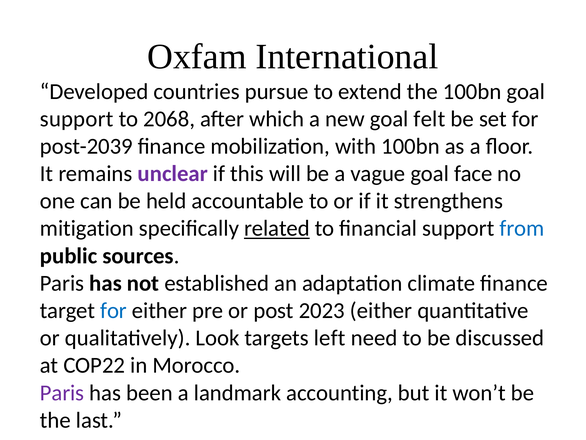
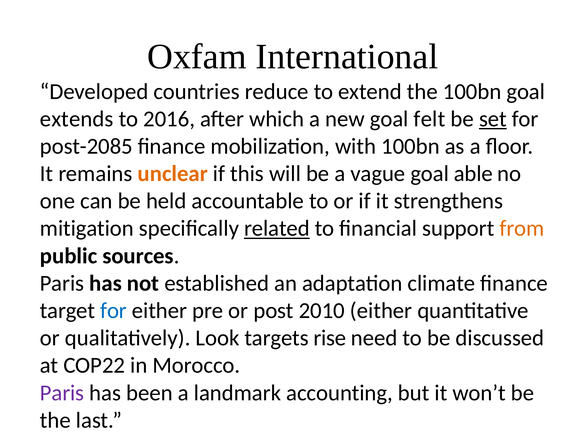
pursue: pursue -> reduce (277, 91)
support: support -> extends (77, 119)
2068: 2068 -> 2016 (169, 119)
set underline: none -> present (493, 119)
post-2039: post-2039 -> post-2085 (86, 146)
unclear colour: purple -> orange (173, 173)
face: face -> able (473, 173)
from colour: blue -> orange (522, 228)
2023: 2023 -> 2010 (322, 310)
left: left -> rise (330, 338)
